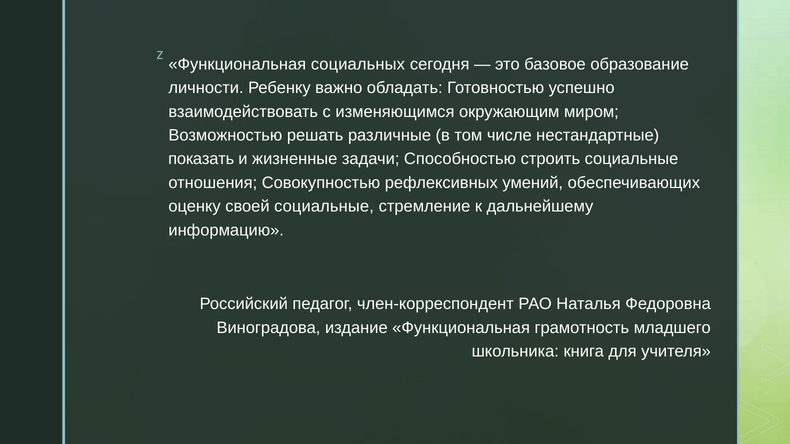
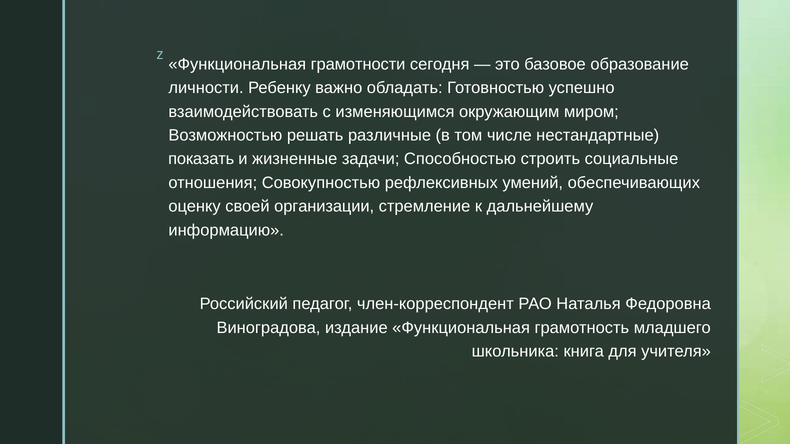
социальных: социальных -> грамотности (358, 64)
своей социальные: социальные -> организации (324, 207)
